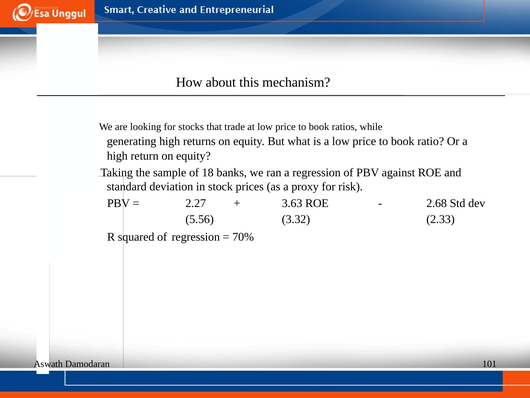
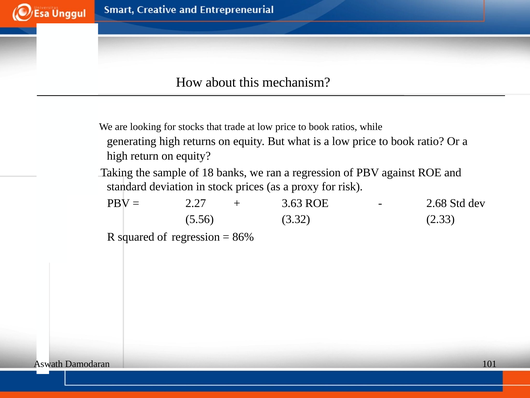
70%: 70% -> 86% (243, 237)
